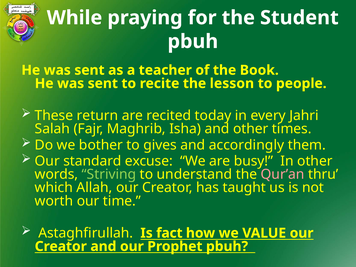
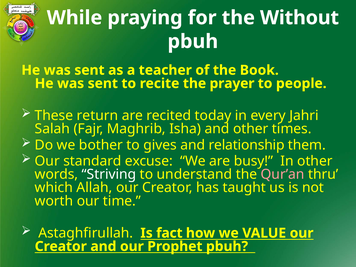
Student: Student -> Without (300, 18)
lesson: lesson -> prayer (232, 83)
accordingly: accordingly -> relationship (247, 145)
Striving colour: light green -> white (109, 174)
